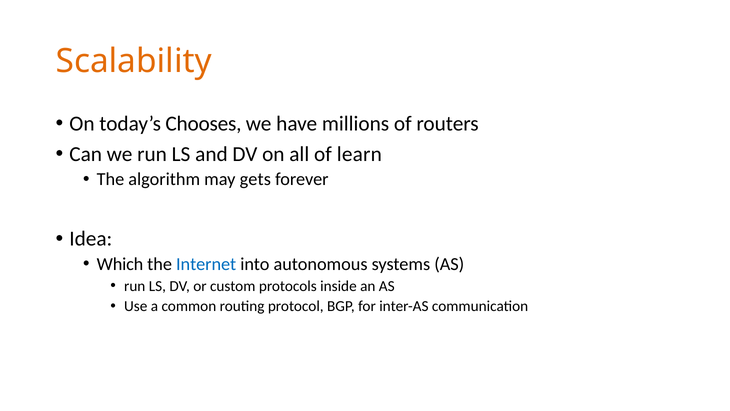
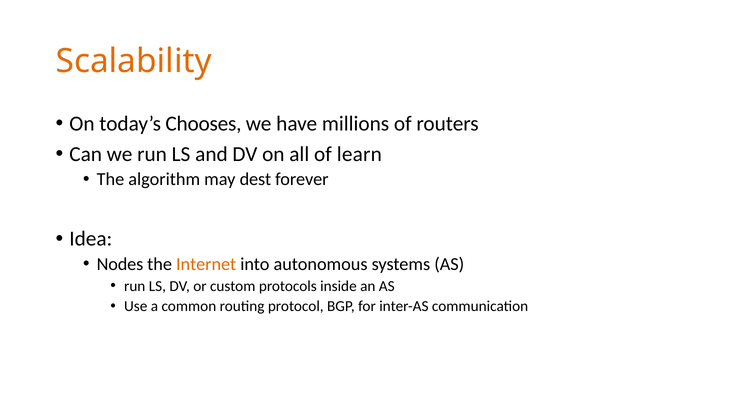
gets: gets -> dest (255, 179)
Which: Which -> Nodes (120, 264)
Internet colour: blue -> orange (206, 264)
